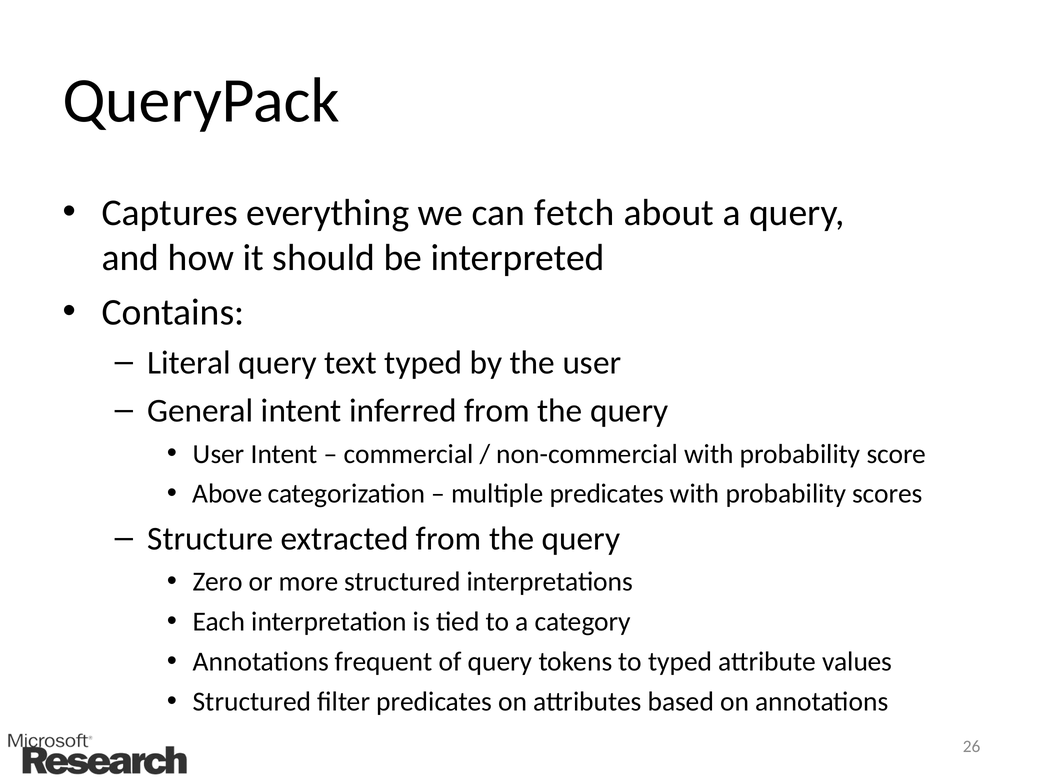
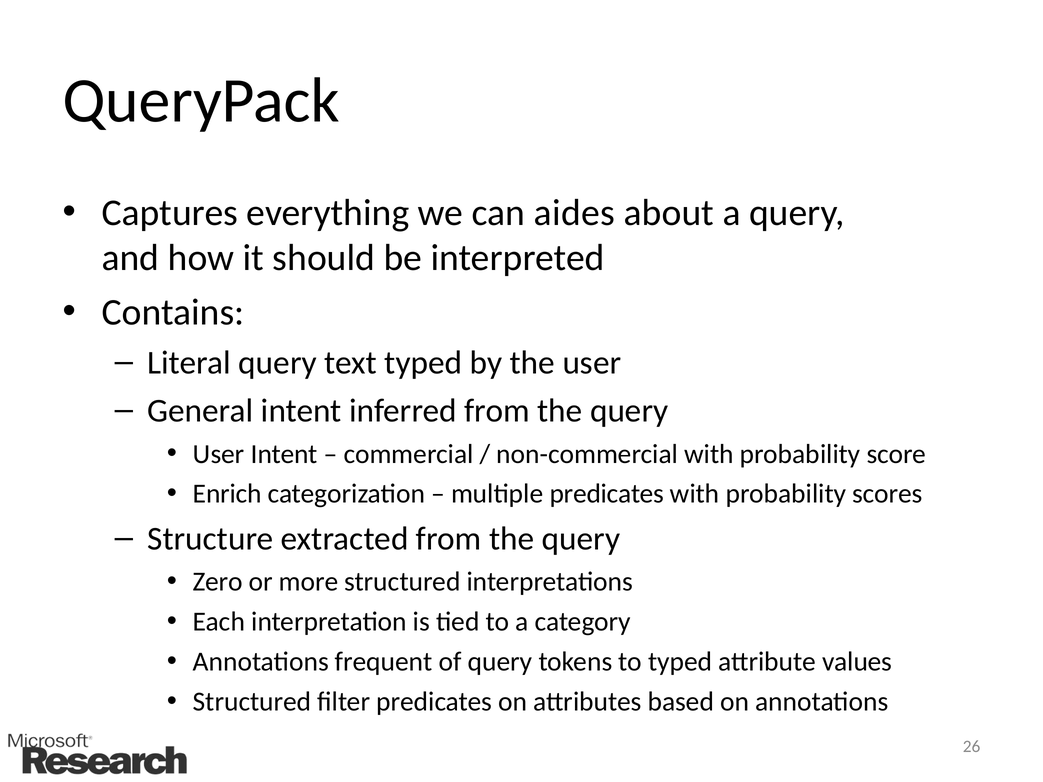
fetch: fetch -> aides (574, 213)
Above: Above -> Enrich (227, 494)
